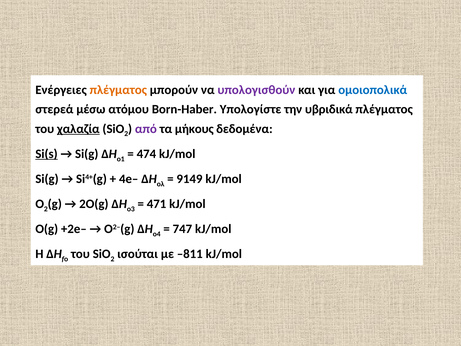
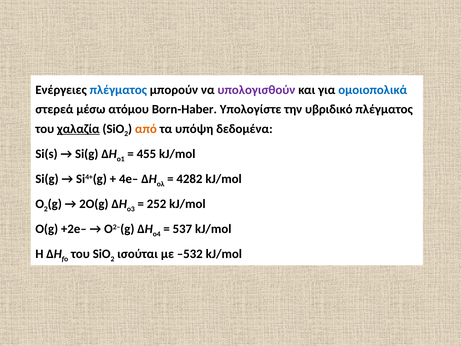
πλέγματος colour: orange -> blue (118, 90)
υβριδικά: υβριδικά -> υβριδικό (329, 109)
από colour: purple -> orange (146, 129)
μήκους: μήκους -> υπόψη (194, 129)
Si(s underline: present -> none (46, 154)
474: 474 -> 455 (146, 154)
9149: 9149 -> 4282 (189, 179)
471: 471 -> 252 (157, 204)
747: 747 -> 537 (182, 229)
–811: –811 -> –532 (190, 254)
